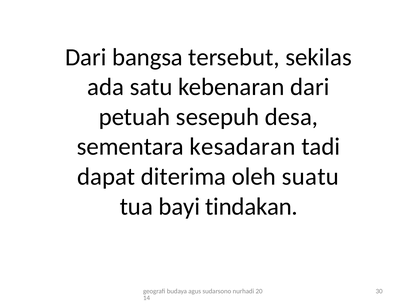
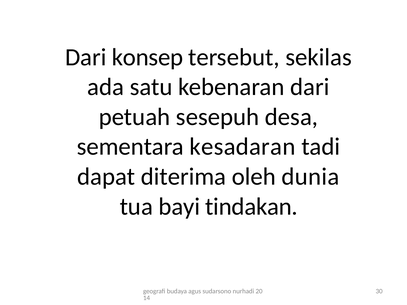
bangsa: bangsa -> konsep (148, 57)
suatu: suatu -> dunia (311, 177)
